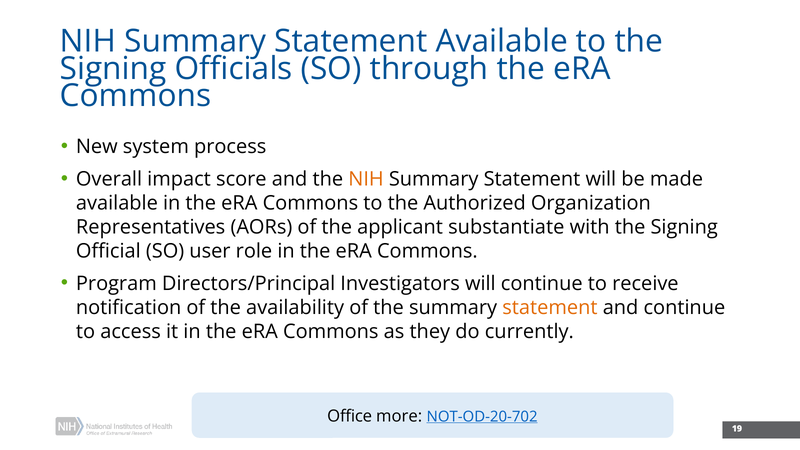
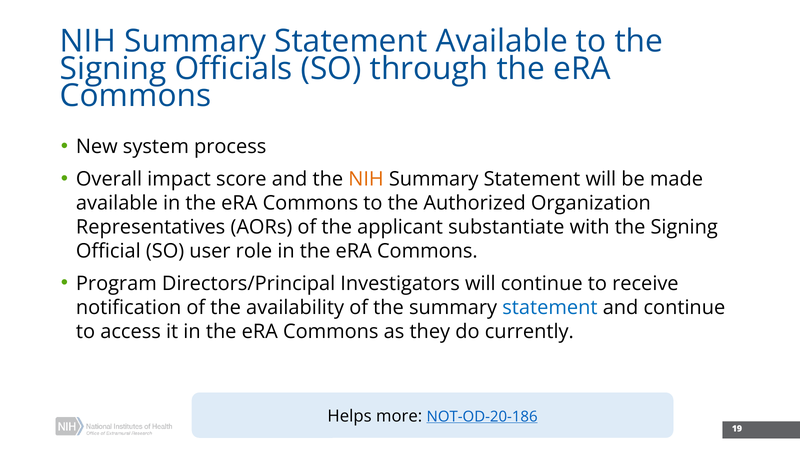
statement colour: orange -> blue (550, 307)
Office: Office -> Helps (350, 416)
NOT-OD-20-702: NOT-OD-20-702 -> NOT-OD-20-186 (482, 417)
